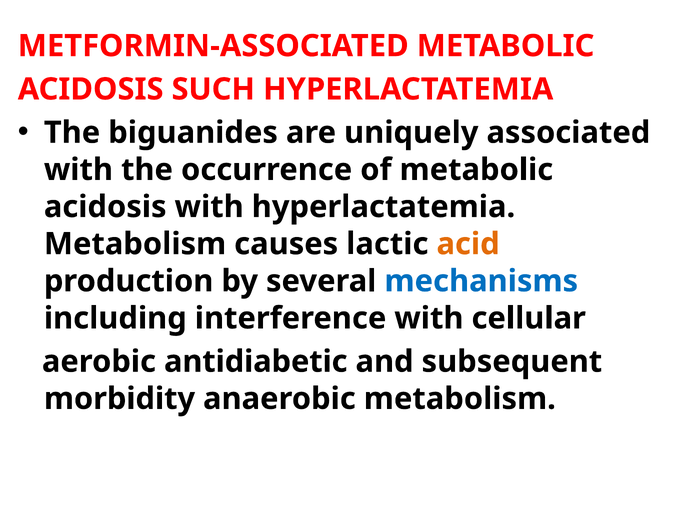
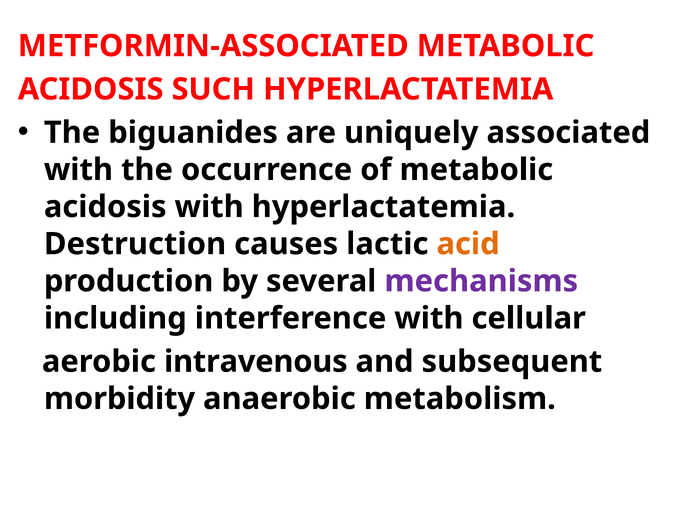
Metabolism: Metabolism -> Destruction (135, 244)
mechanisms colour: blue -> purple (481, 281)
antidiabetic: antidiabetic -> intravenous (256, 361)
